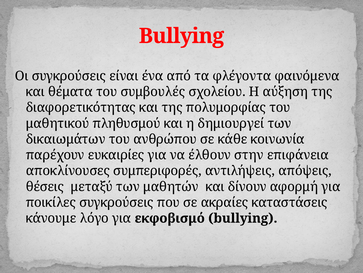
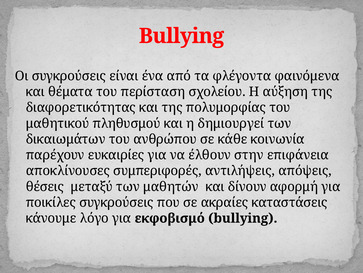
συμβουλές: συμβουλές -> περίσταση (153, 92)
